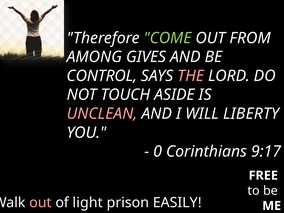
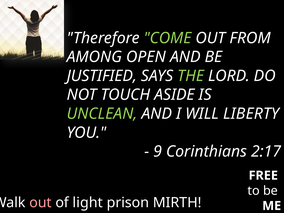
GIVES: GIVES -> OPEN (146, 57)
CONTROL: CONTROL -> JUSTIFIED (102, 76)
THE colour: pink -> light green (191, 76)
UNCLEAN colour: pink -> light green (102, 114)
0: 0 -> 9 (158, 152)
9:17: 9:17 -> 2:17 (266, 152)
EASILY: EASILY -> MIRTH (177, 203)
